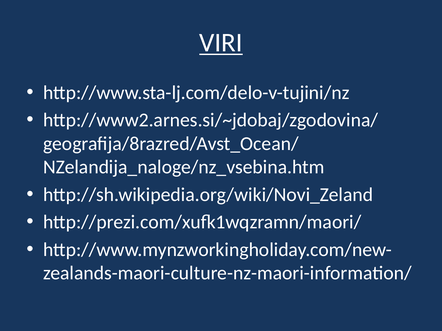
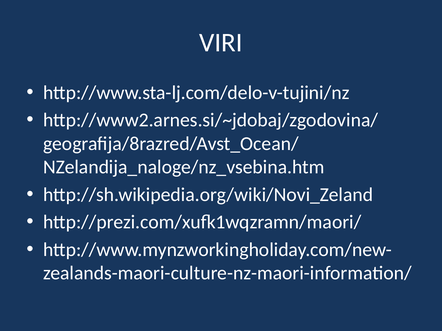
VIRI underline: present -> none (221, 43)
